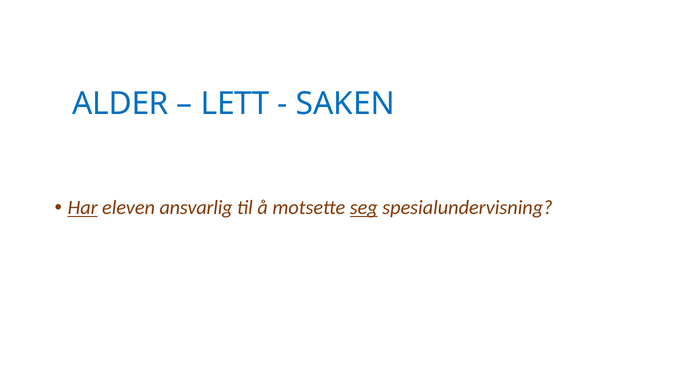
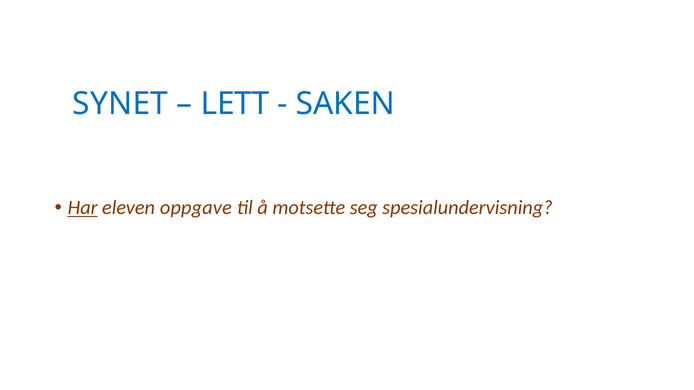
ALDER: ALDER -> SYNET (120, 104)
ansvarlig: ansvarlig -> oppgave (196, 208)
seg underline: present -> none (364, 208)
